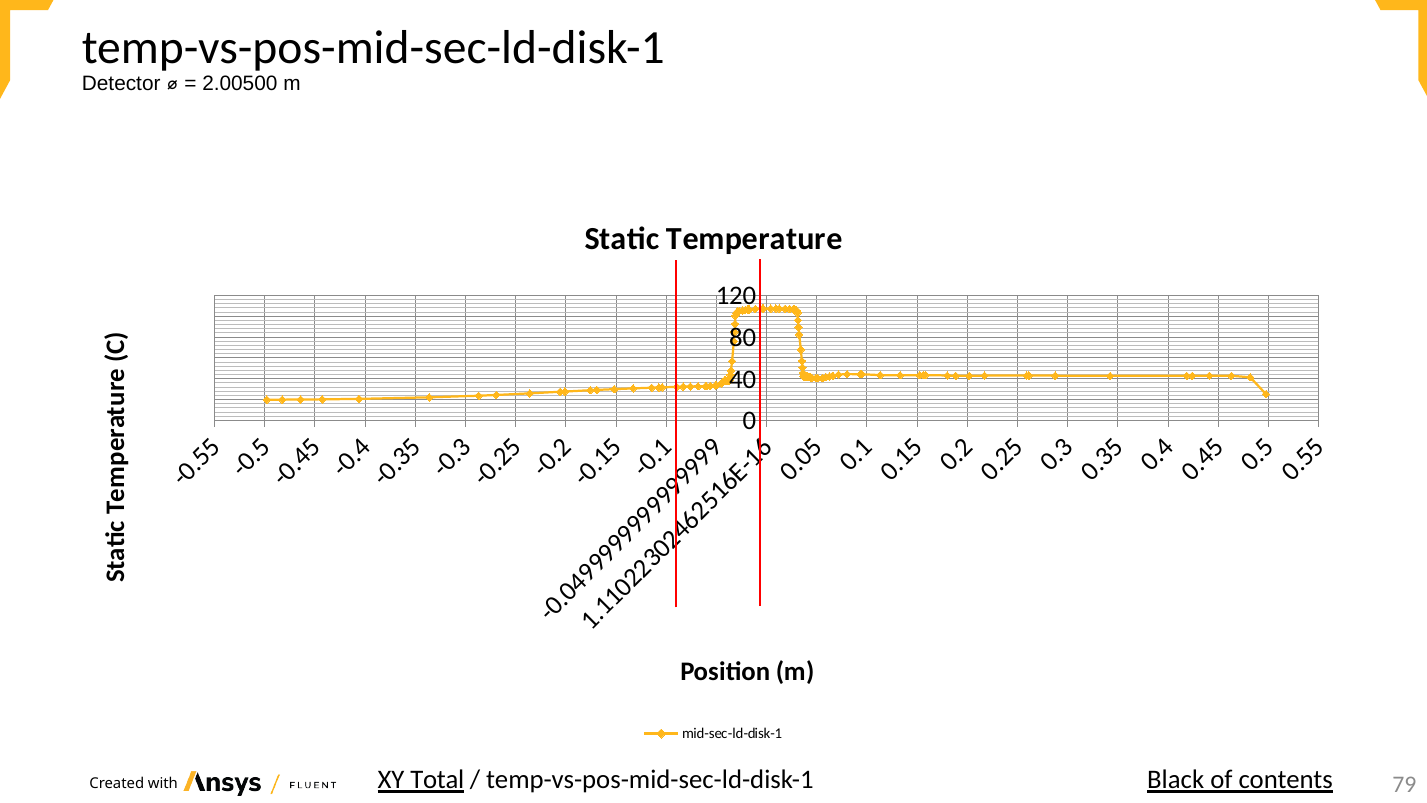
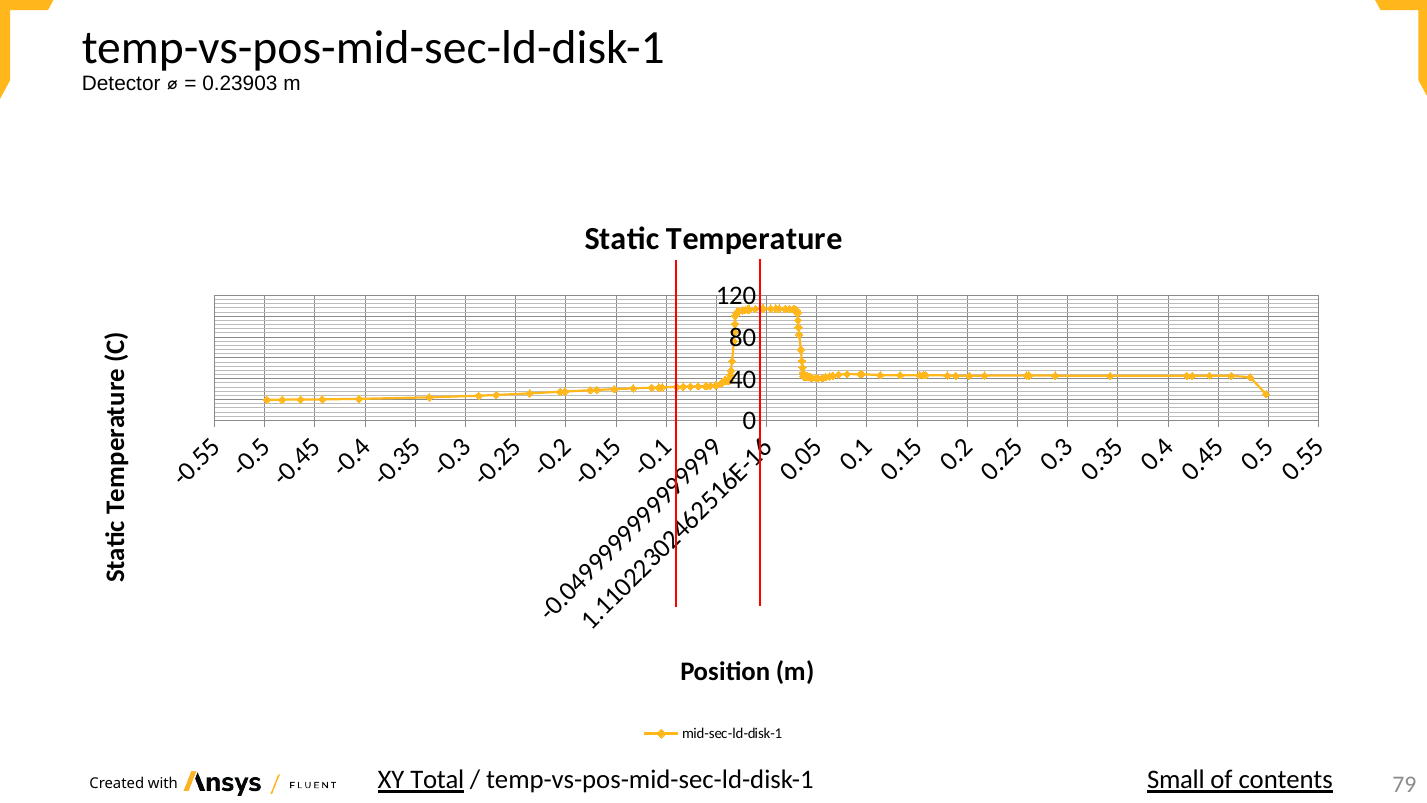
2.00500: 2.00500 -> 0.23903 (240, 84)
Black: Black -> Small (1176, 780)
